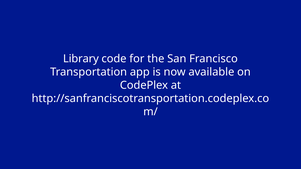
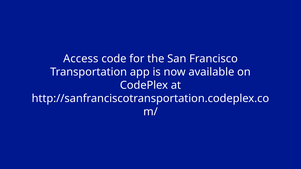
Library: Library -> Access (81, 59)
